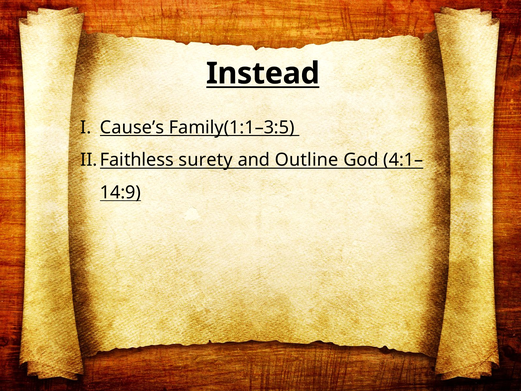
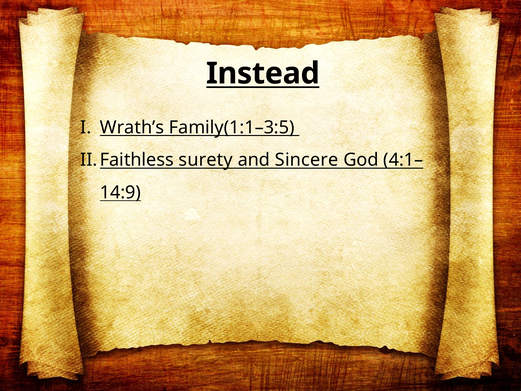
Cause’s: Cause’s -> Wrath’s (132, 127)
Outline: Outline -> Sincere (307, 160)
